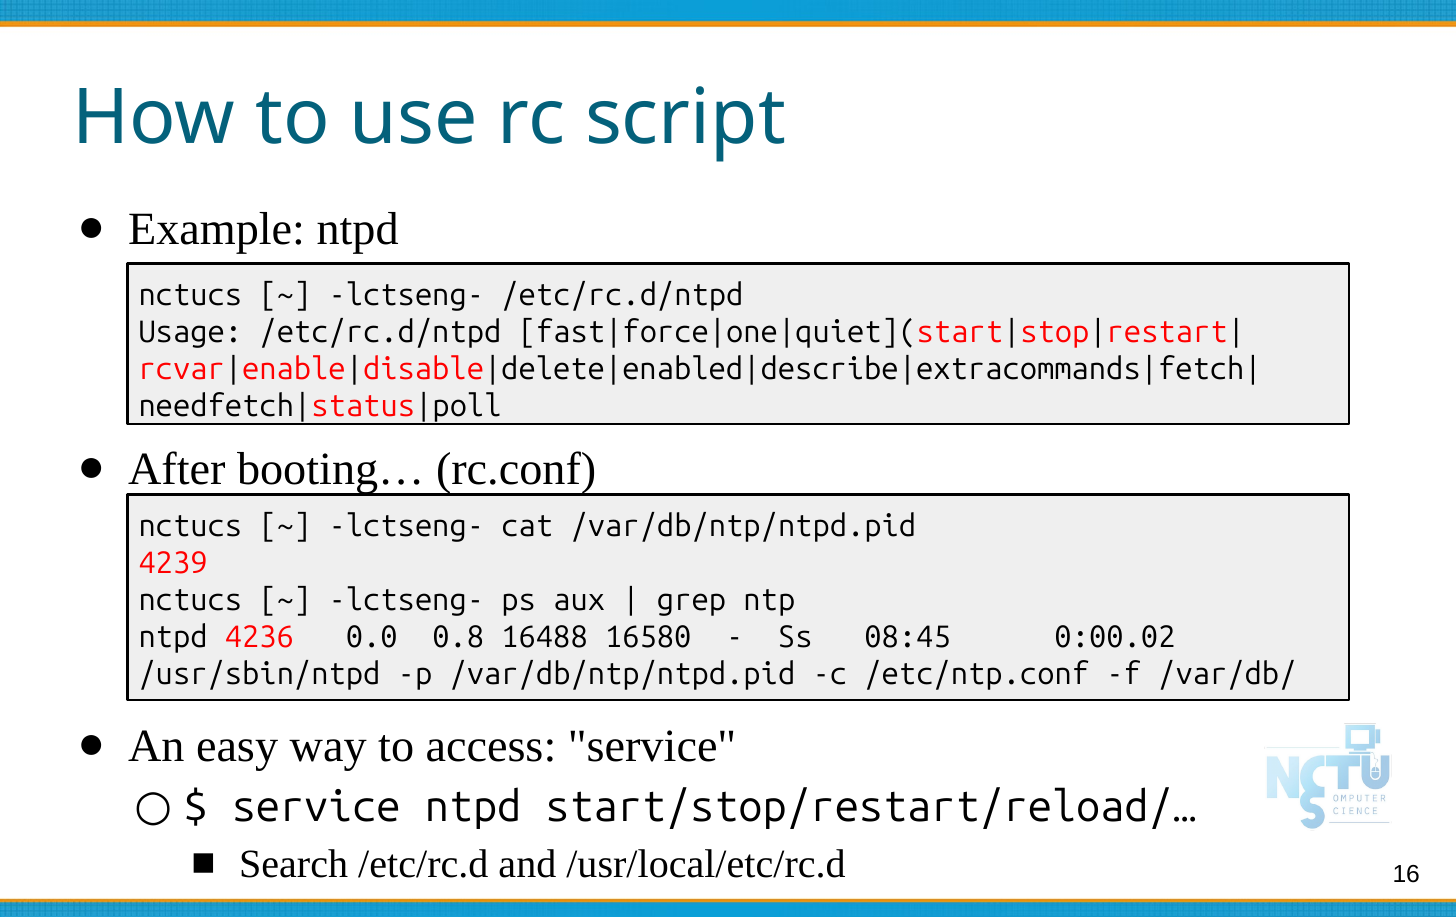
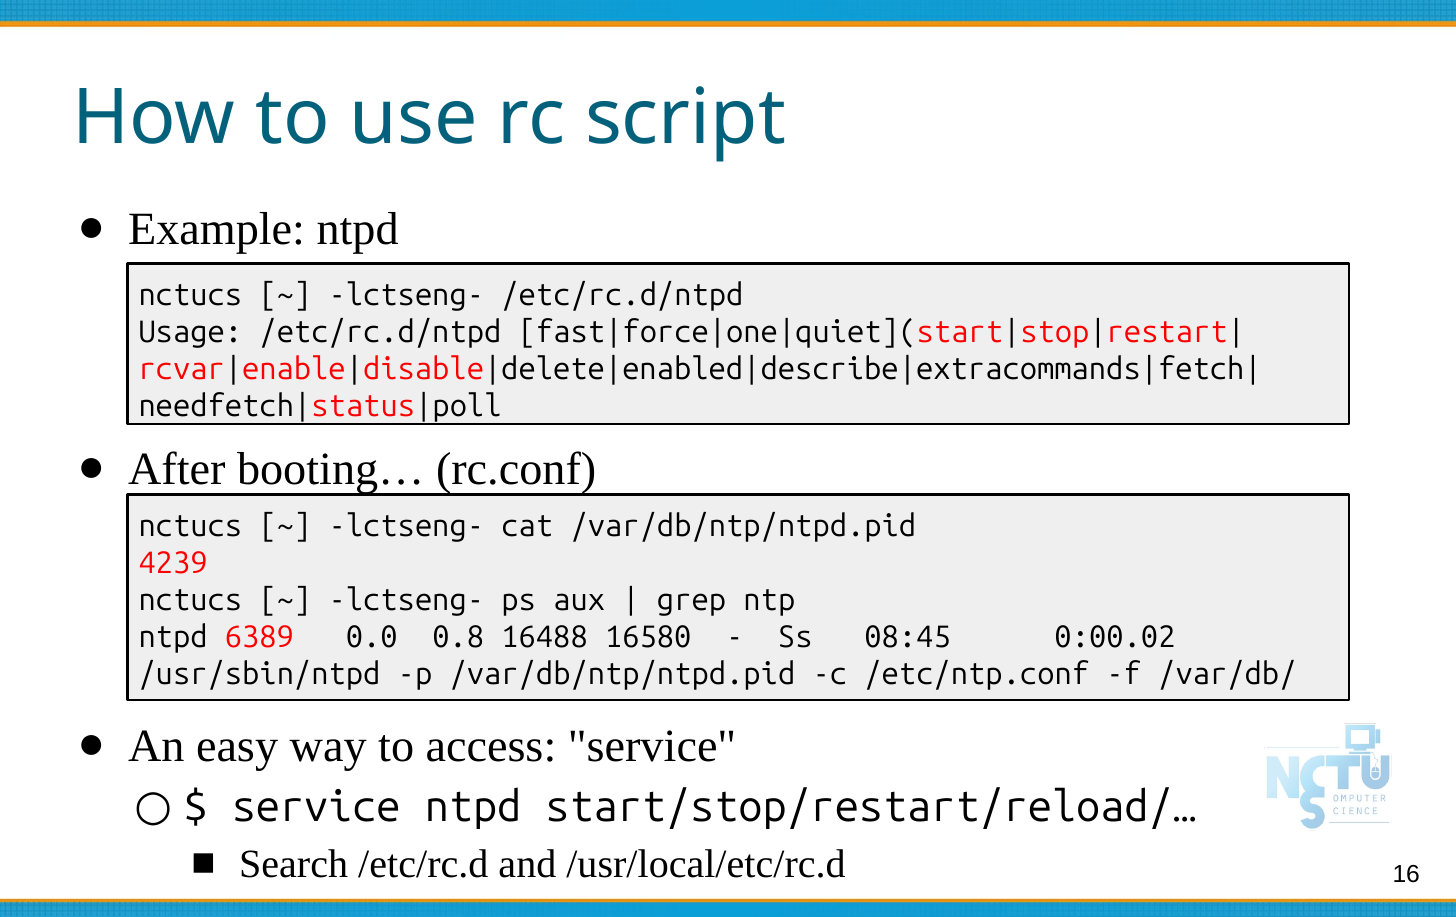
4236: 4236 -> 6389 (259, 638)
